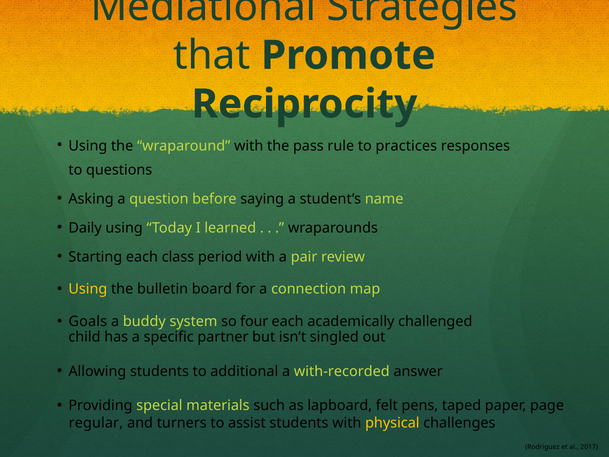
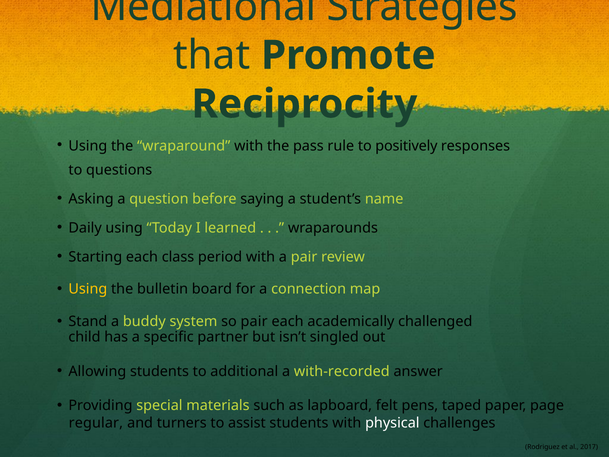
practices: practices -> positively (406, 146)
Goals: Goals -> Stand (88, 321)
so four: four -> pair (254, 321)
physical colour: yellow -> white (392, 423)
